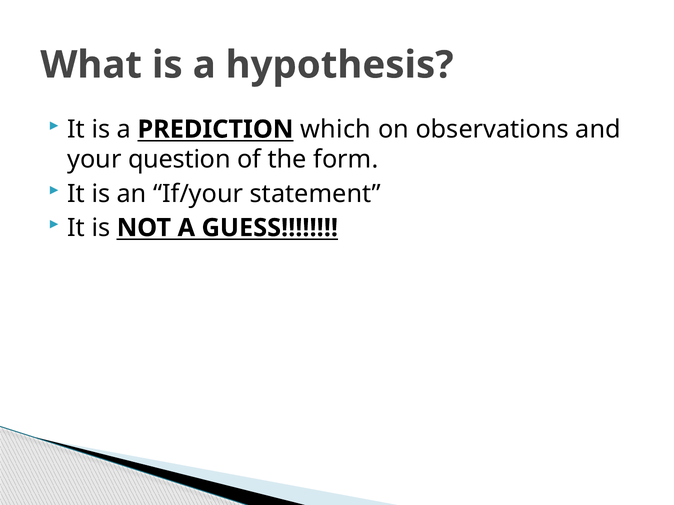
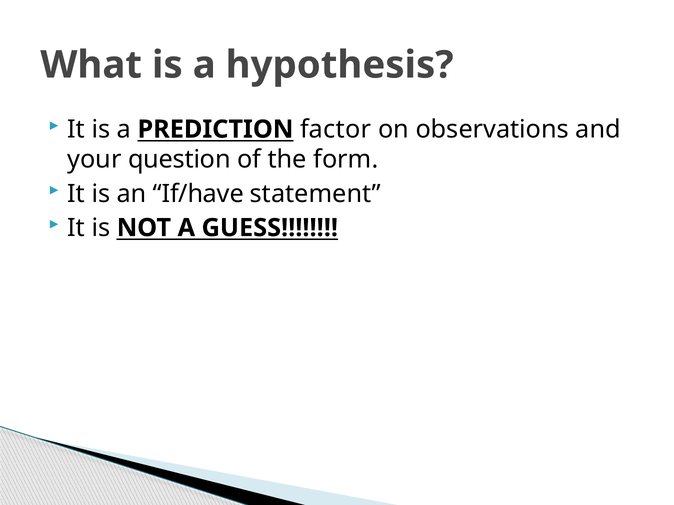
which: which -> factor (336, 129)
If/your: If/your -> If/have (198, 194)
